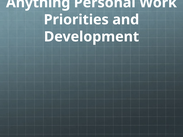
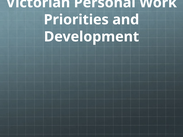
Anything: Anything -> Victorian (38, 3)
